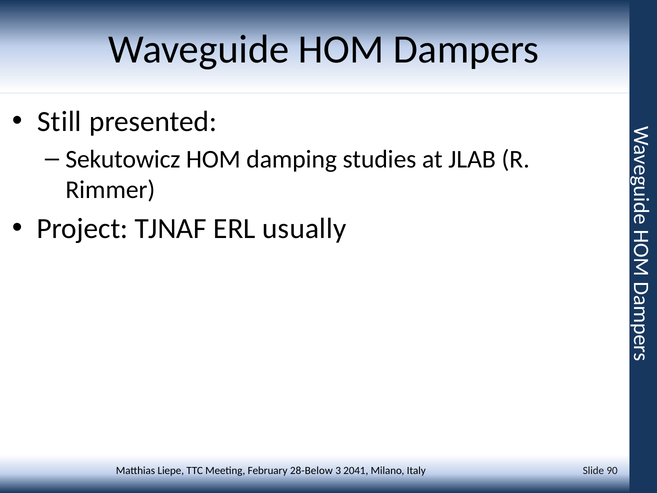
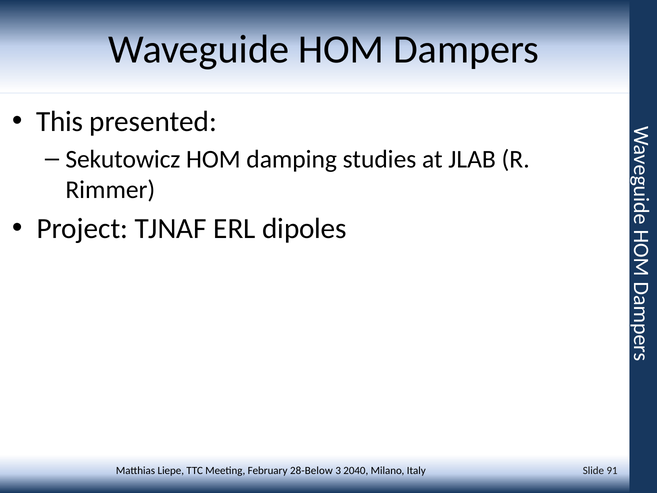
Still: Still -> This (60, 121)
usually: usually -> dipoles (305, 229)
2041: 2041 -> 2040 (356, 470)
90: 90 -> 91 (612, 470)
